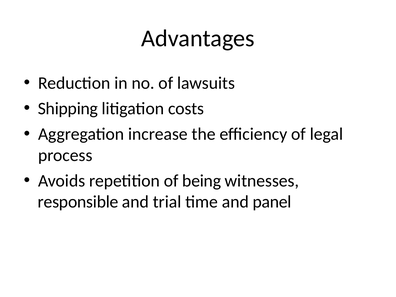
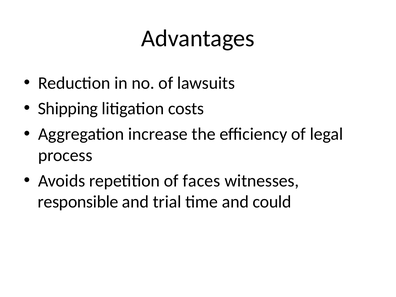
being: being -> faces (201, 181)
panel: panel -> could (272, 202)
